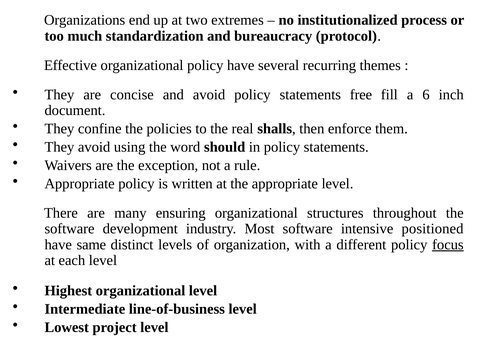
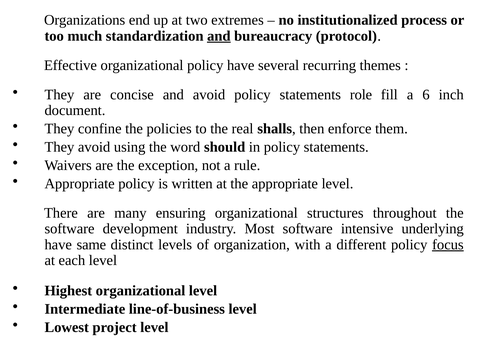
and underline: none -> present (219, 36)
free: free -> role (361, 94)
positioned: positioned -> underlying (433, 229)
